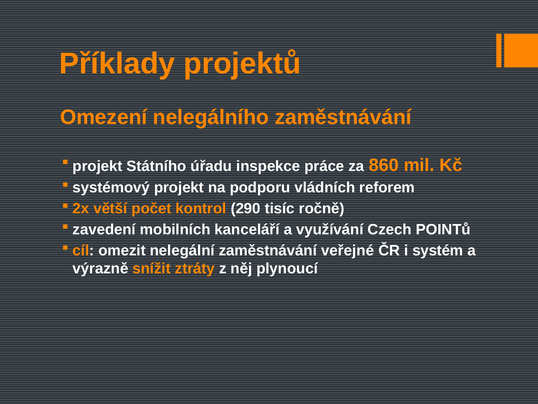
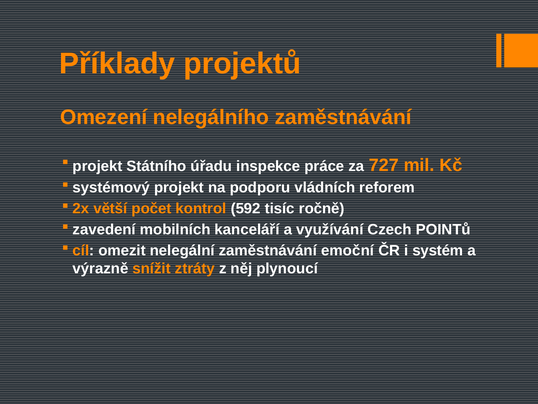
860: 860 -> 727 (384, 165)
290: 290 -> 592 (246, 208)
veřejné: veřejné -> emoční (348, 250)
